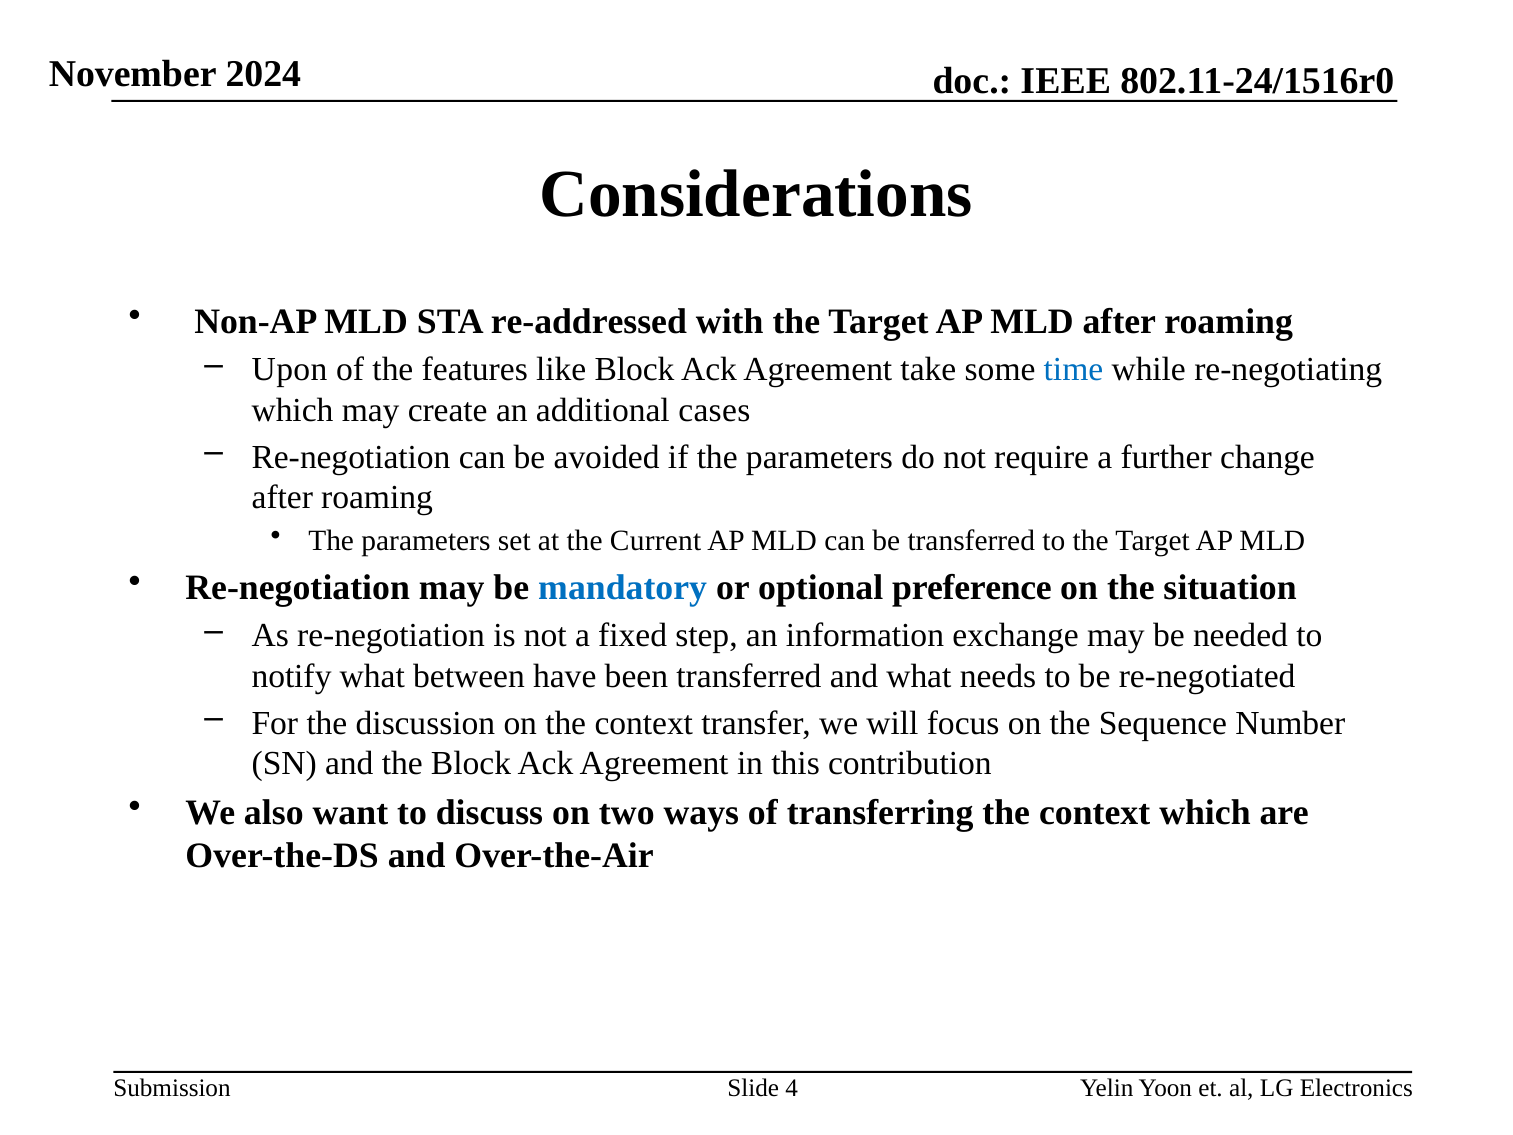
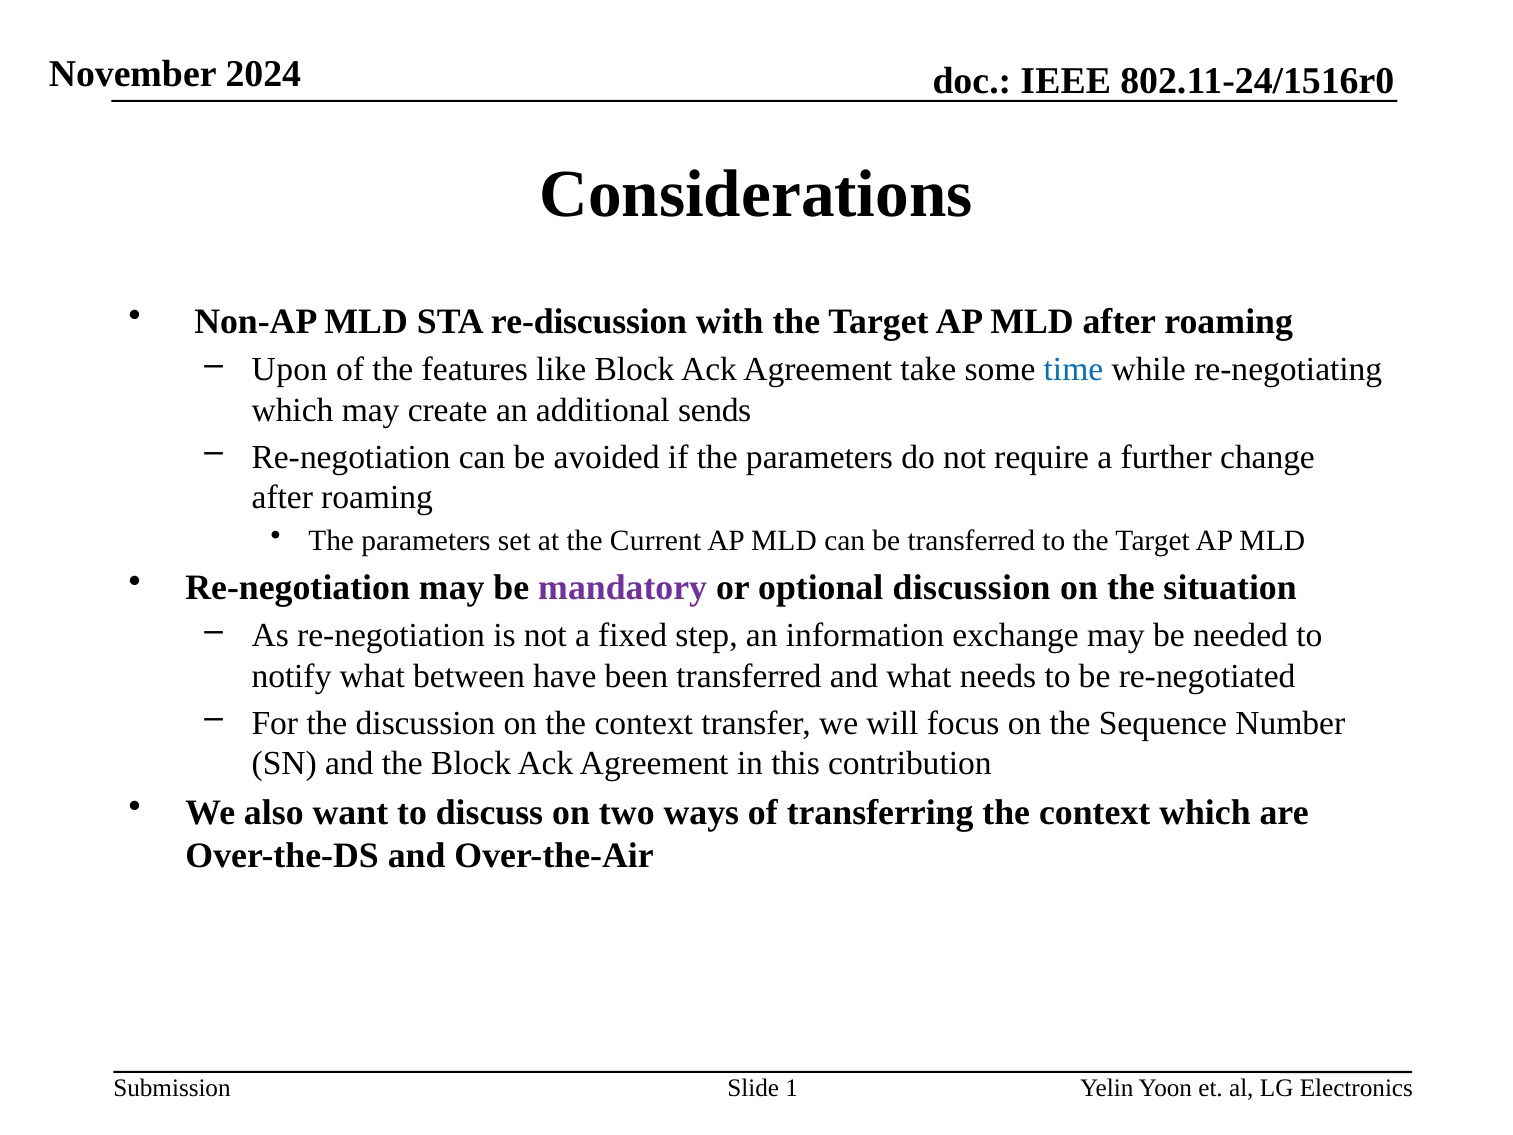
re-addressed: re-addressed -> re-discussion (589, 322)
cases: cases -> sends (715, 410)
mandatory colour: blue -> purple (623, 588)
optional preference: preference -> discussion (972, 588)
4: 4 -> 1 (792, 1088)
